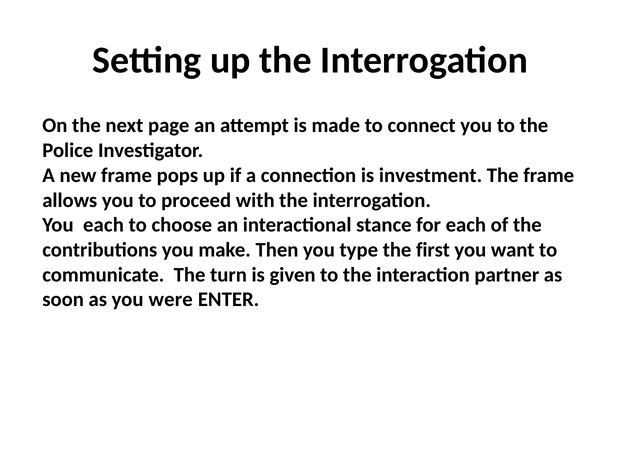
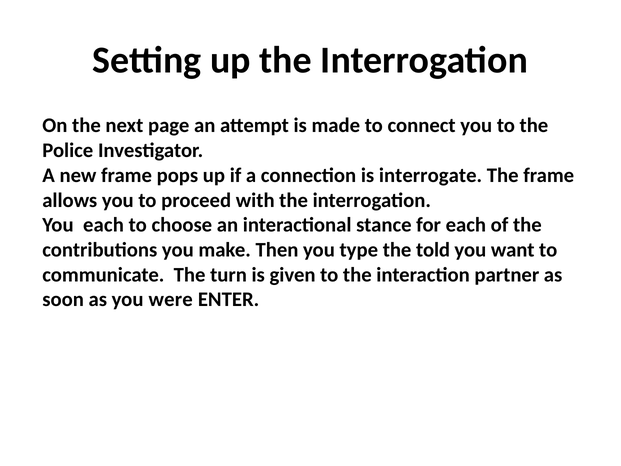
investment: investment -> interrogate (431, 175)
first: first -> told (433, 250)
